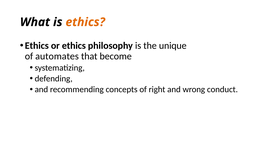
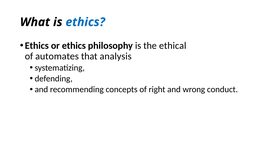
ethics colour: orange -> blue (85, 22)
unique: unique -> ethical (173, 45)
become: become -> analysis (116, 56)
